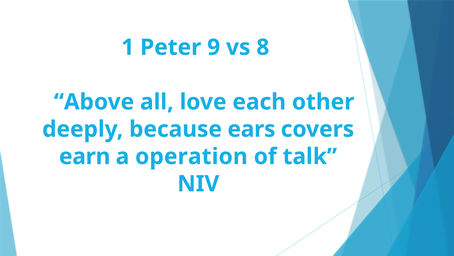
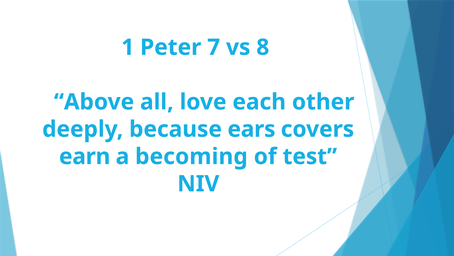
9: 9 -> 7 (214, 47)
operation: operation -> becoming (191, 156)
talk: talk -> test (310, 156)
